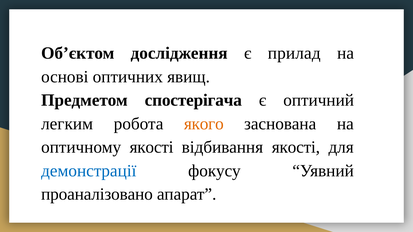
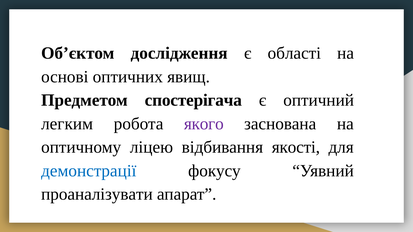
прилад: прилад -> області (294, 53)
якого colour: orange -> purple (204, 124)
оптичному якості: якості -> ліцею (151, 147)
проаналізовано: проаналізовано -> проаналізувати (97, 194)
